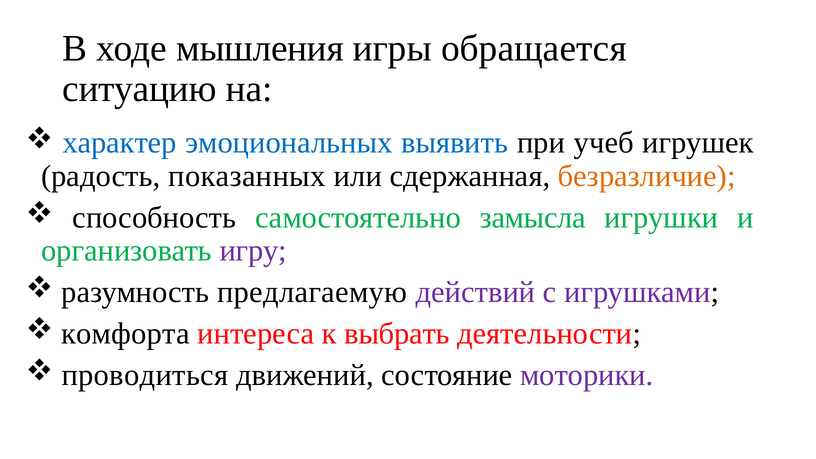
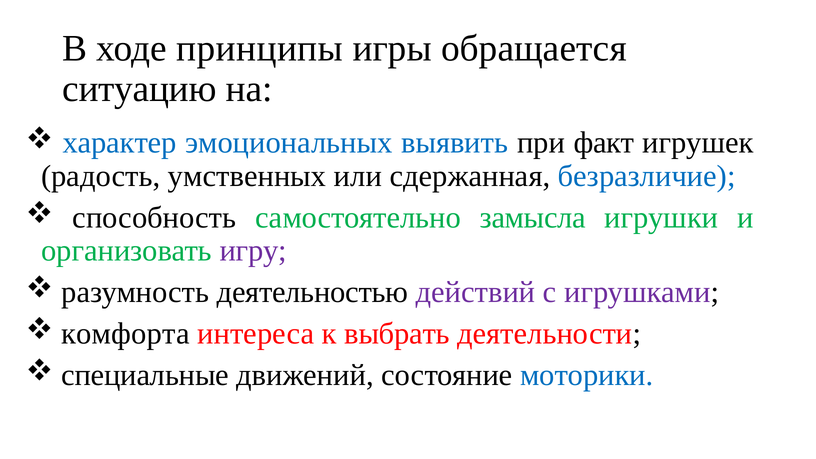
мышления: мышления -> принципы (260, 48)
учеб: учеб -> факт (604, 143)
показанных: показанных -> умственных (247, 176)
безразличие colour: orange -> blue (647, 176)
предлагаемую: предлагаемую -> деятельностью (313, 292)
проводиться: проводиться -> специальные (145, 375)
моторики colour: purple -> blue (587, 375)
